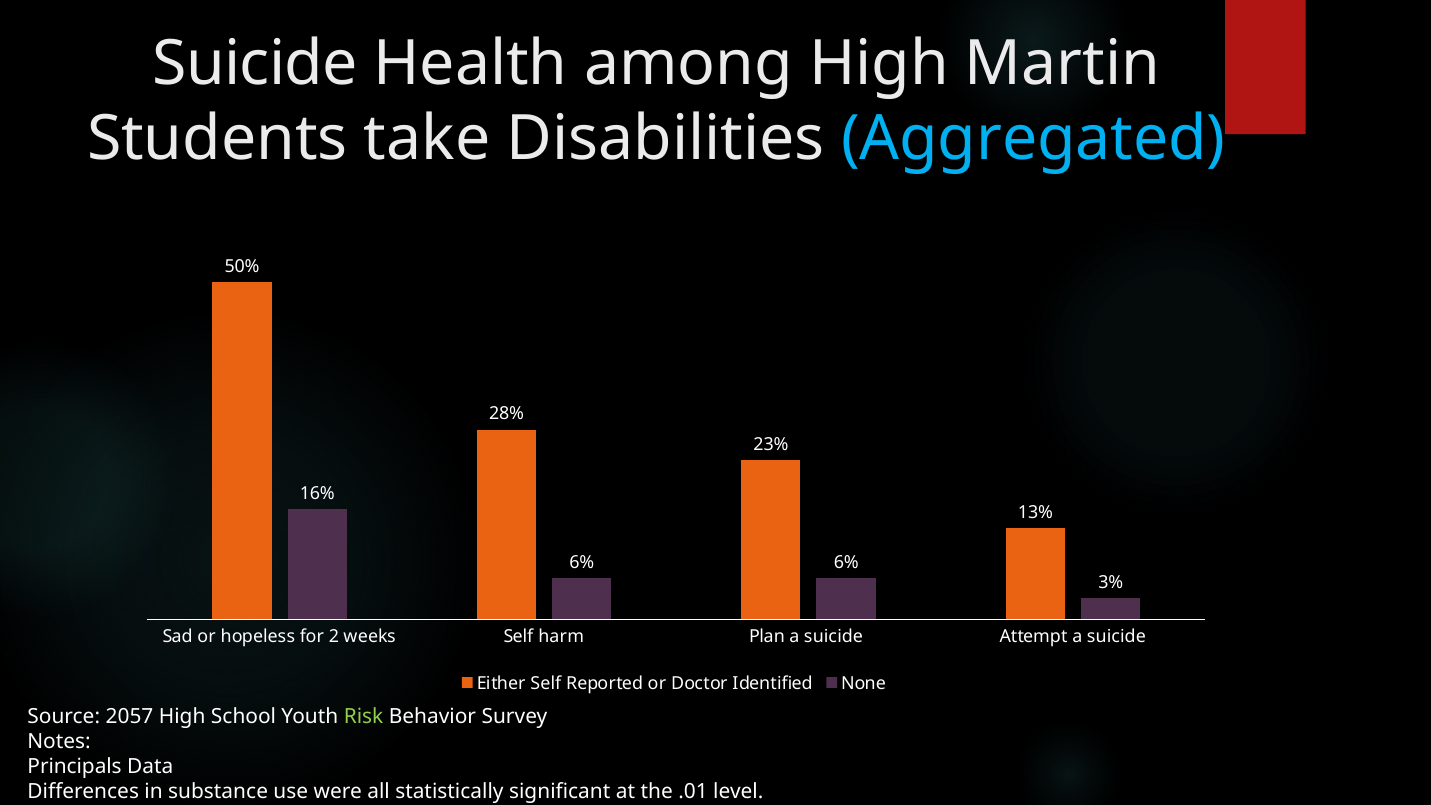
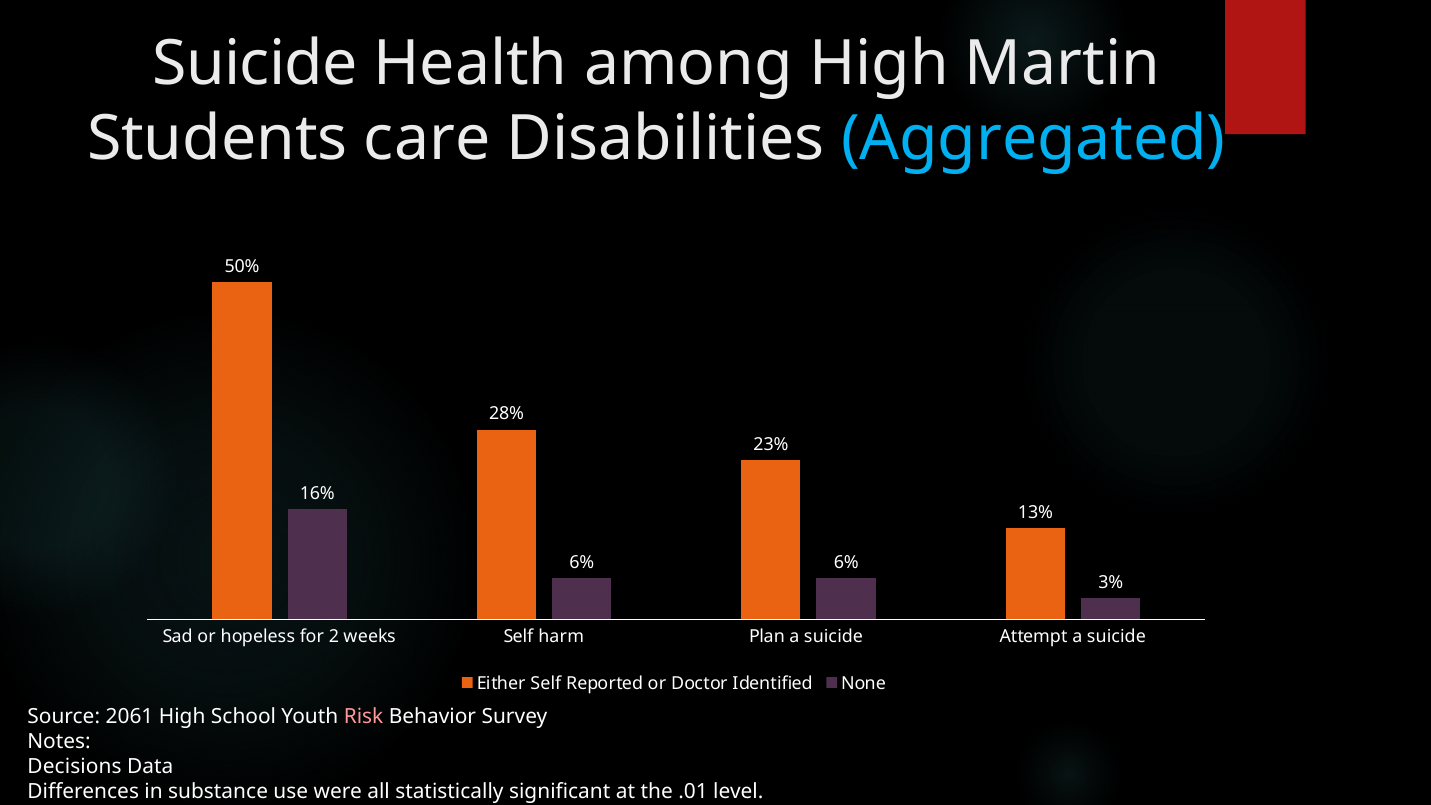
take: take -> care (427, 139)
2057: 2057 -> 2061 (130, 716)
Risk colour: light green -> pink (364, 716)
Principals: Principals -> Decisions (75, 767)
